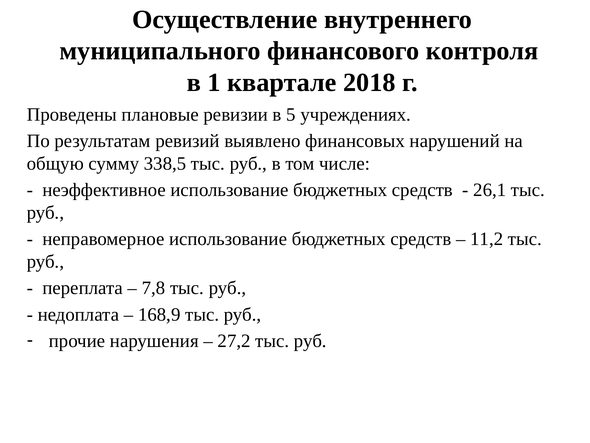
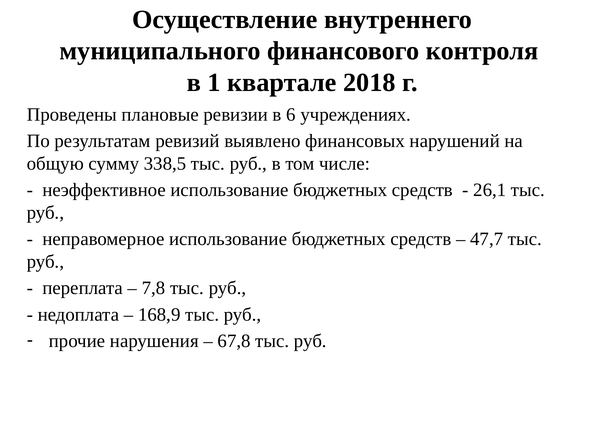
5: 5 -> 6 (291, 115)
11,2: 11,2 -> 47,7 (487, 239)
27,2: 27,2 -> 67,8 (234, 340)
